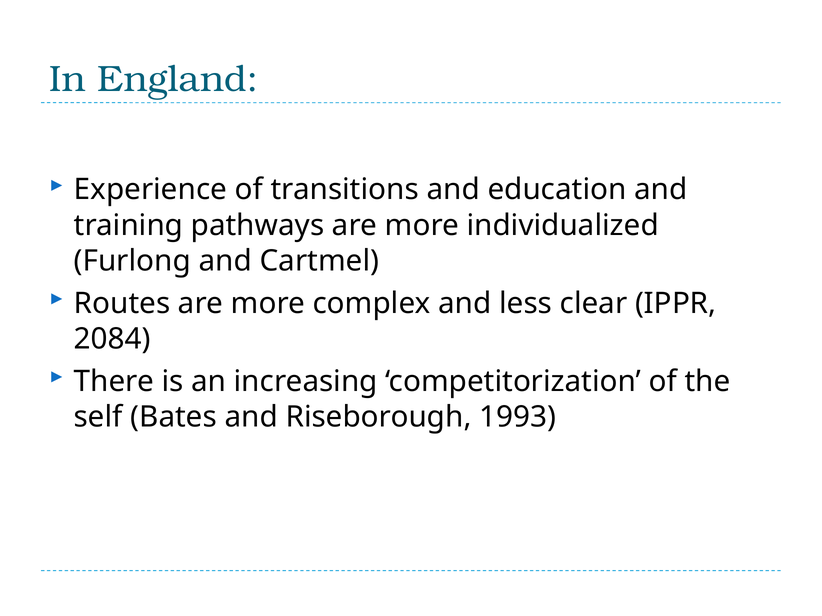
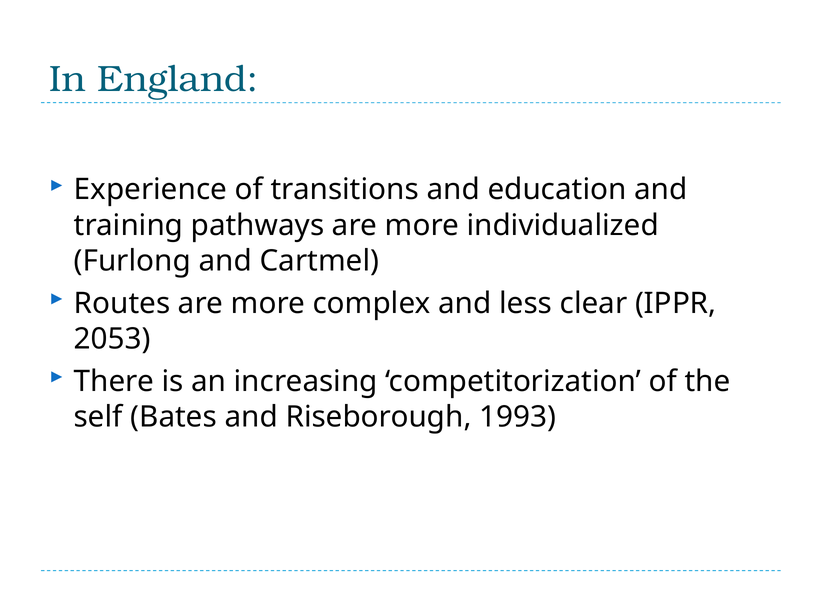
2084: 2084 -> 2053 (112, 339)
